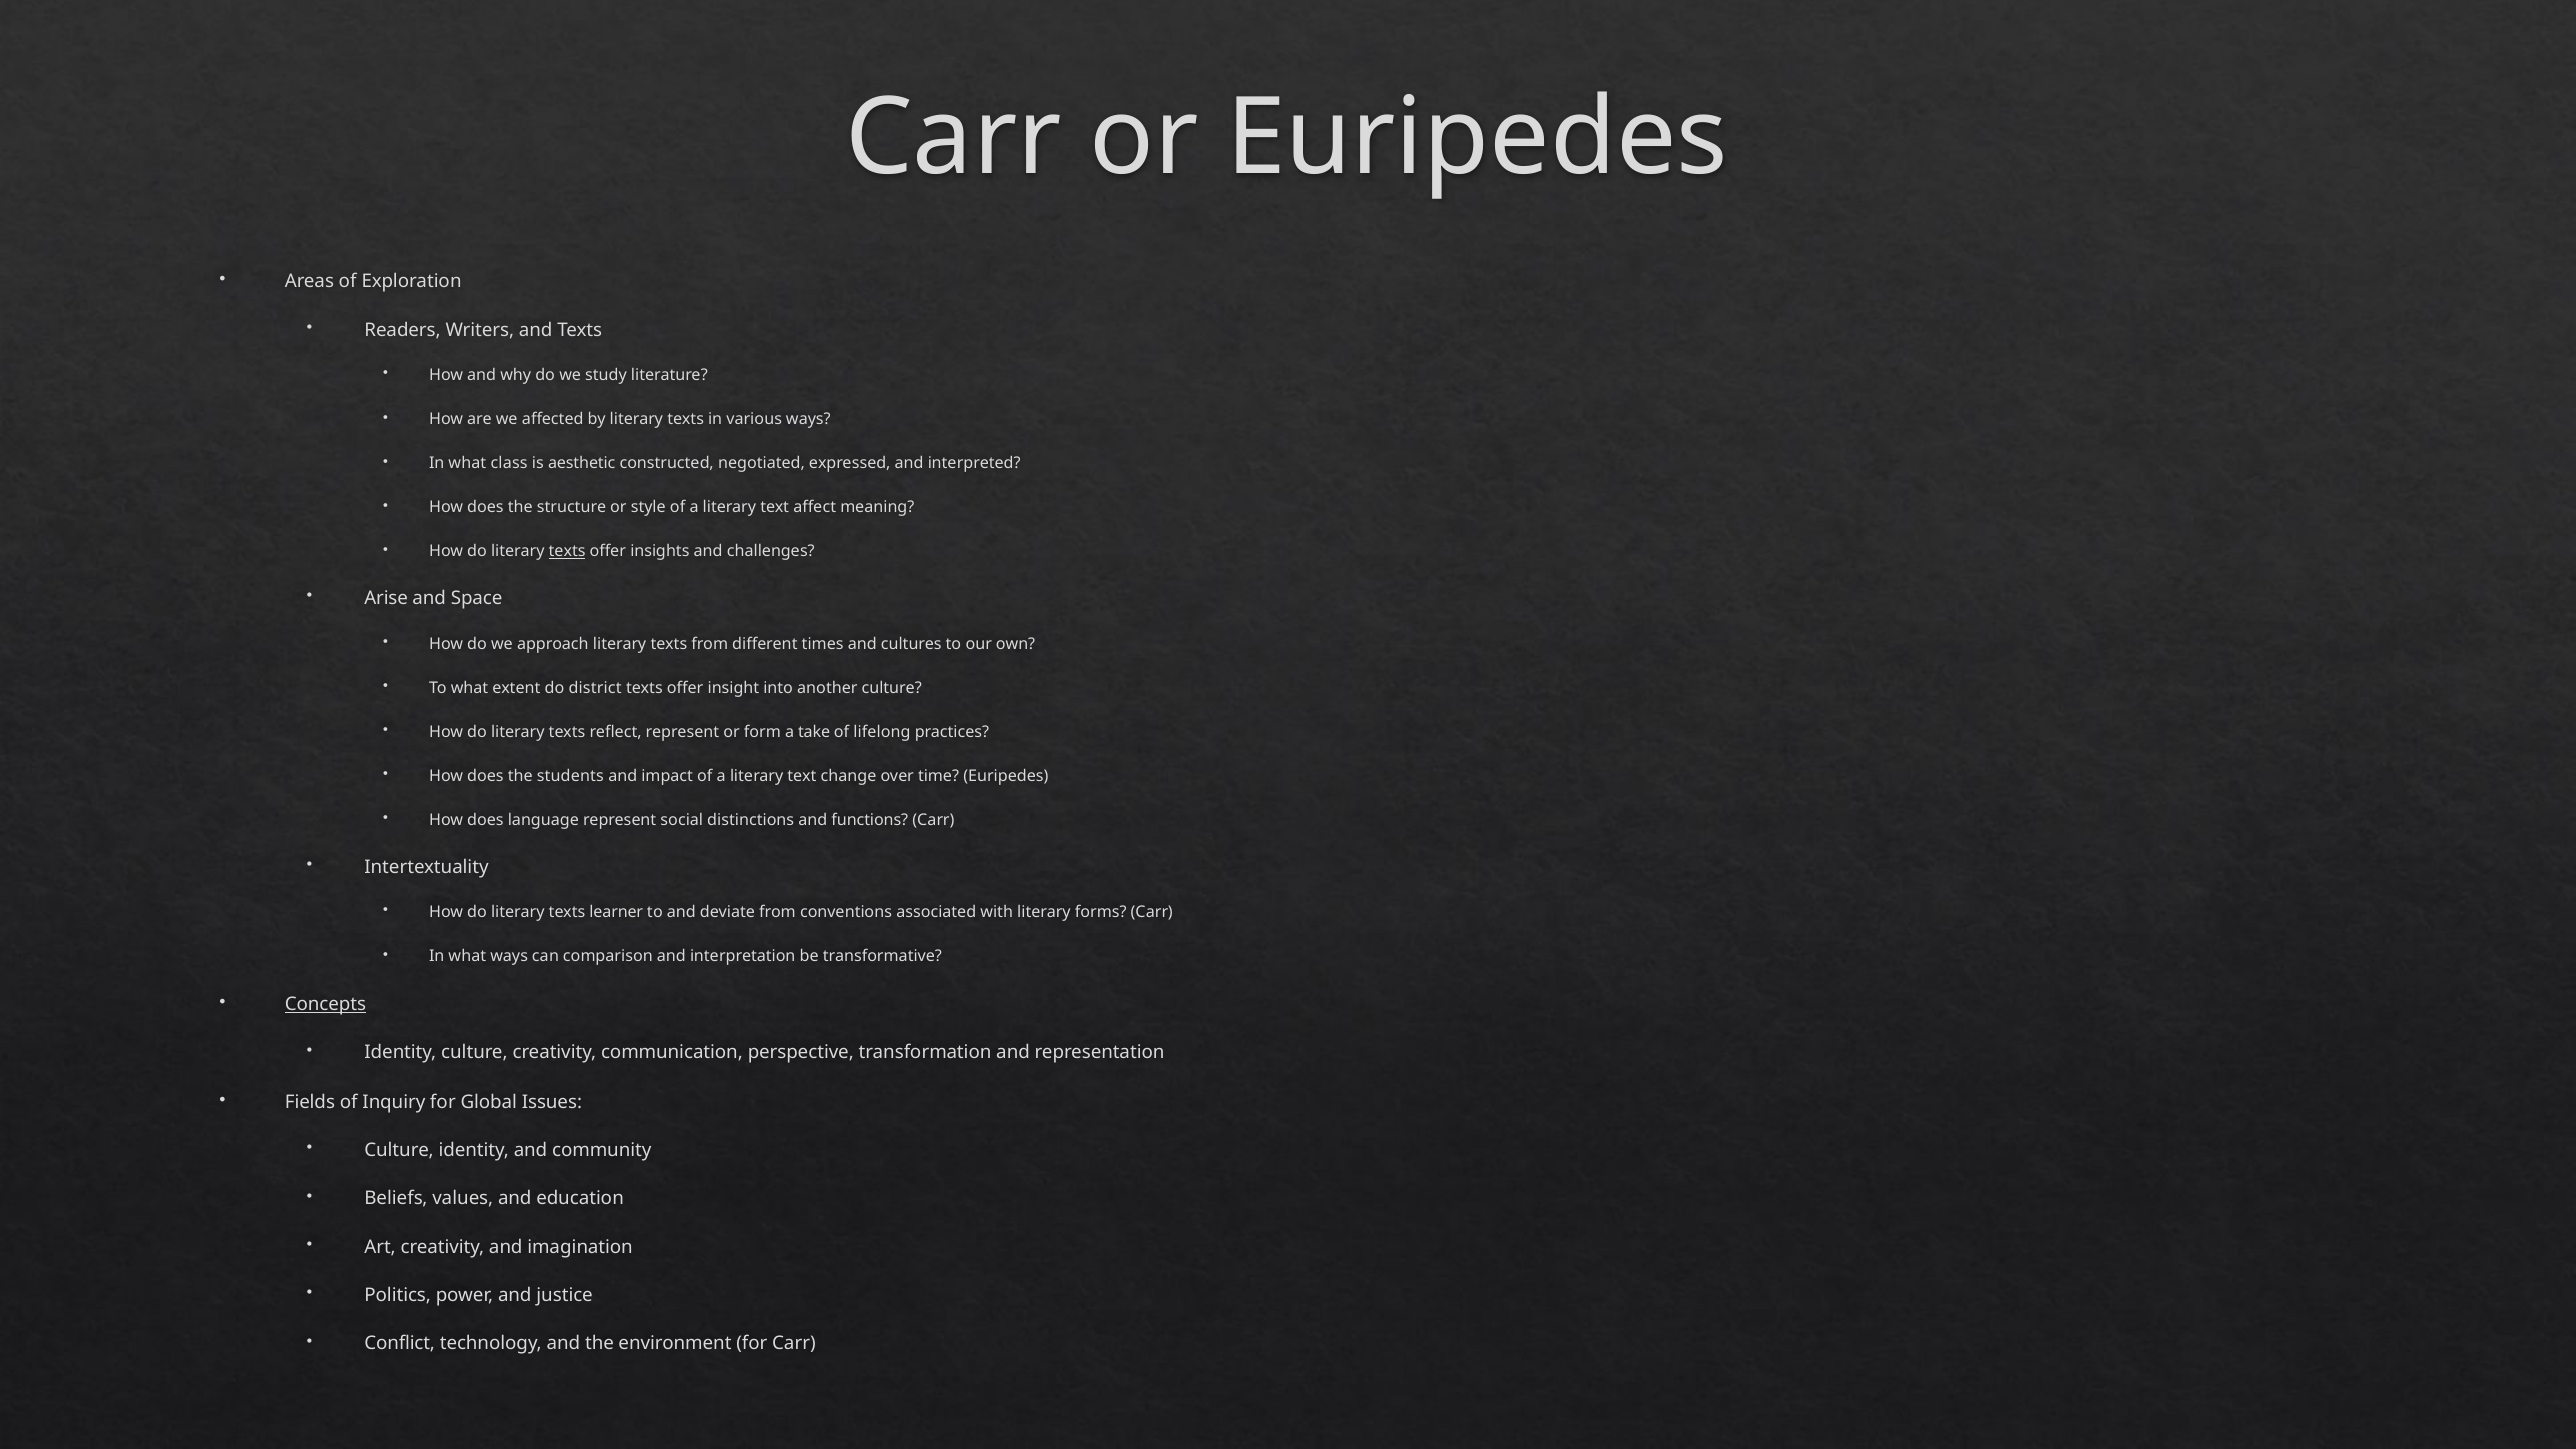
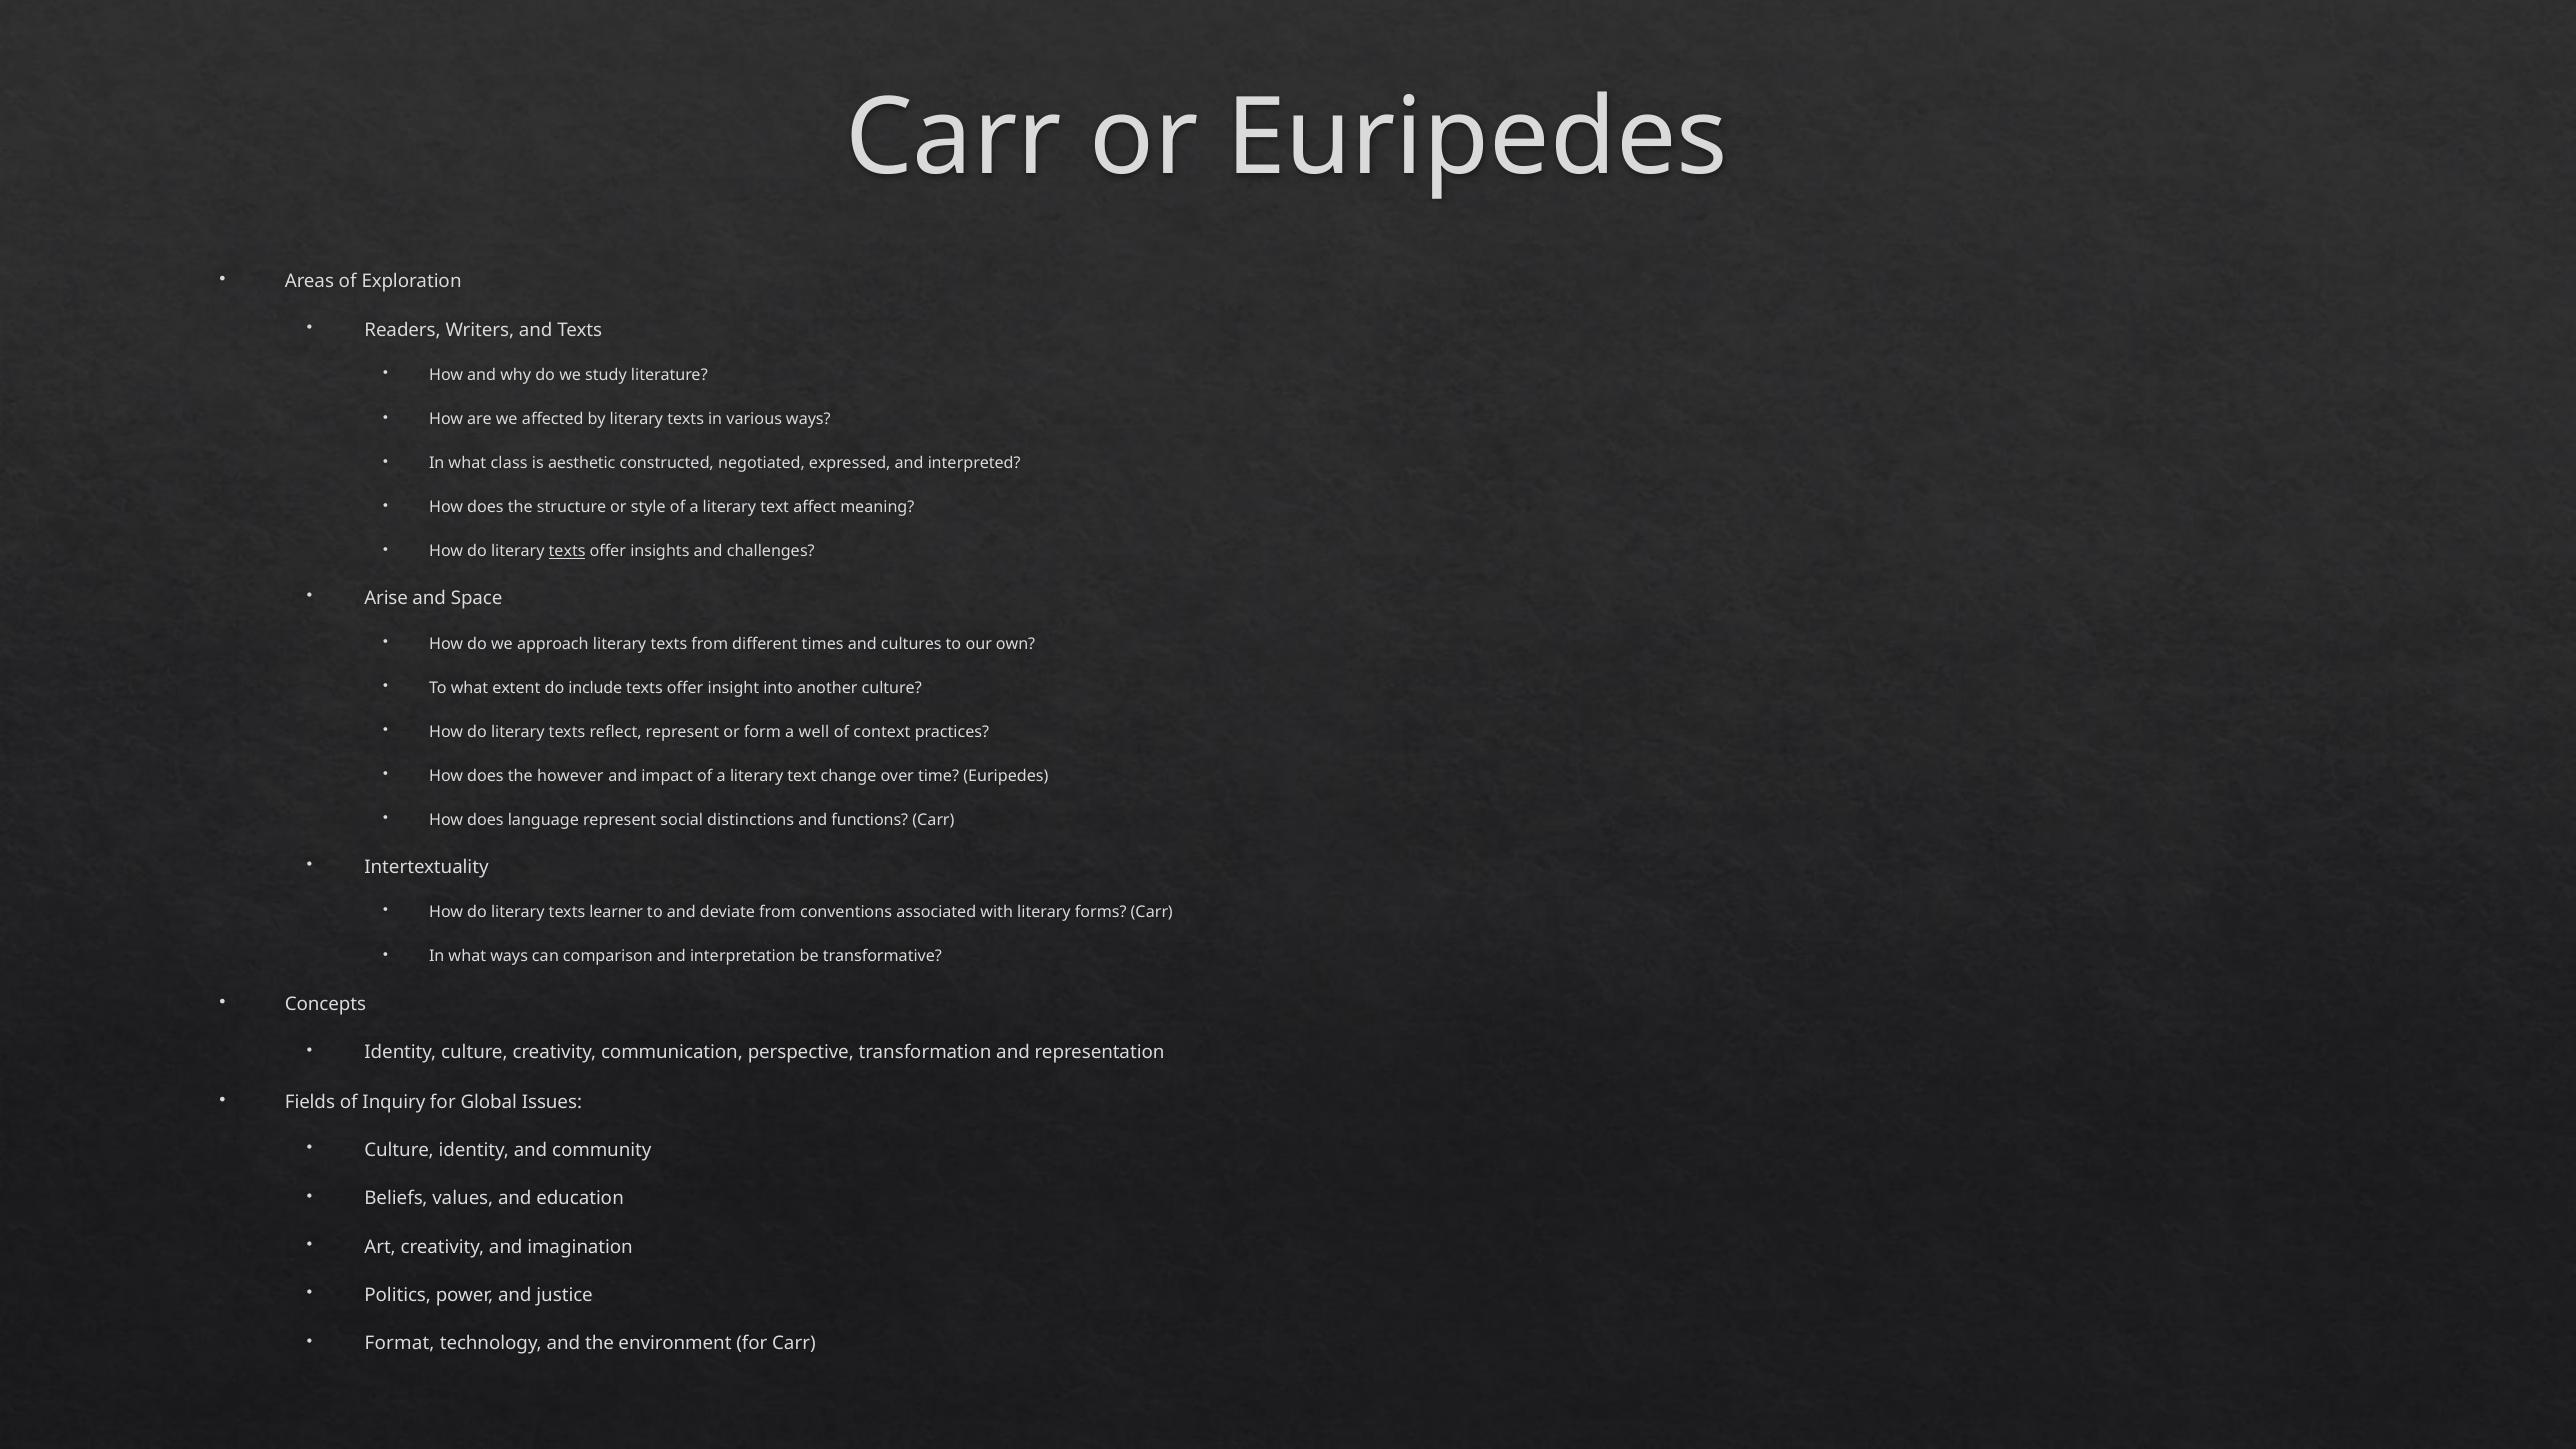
district: district -> include (595, 688)
take: take -> well (814, 732)
lifelong: lifelong -> context (882, 732)
students: students -> however (570, 776)
Concepts underline: present -> none (325, 1004)
Conflict: Conflict -> Format (400, 1344)
